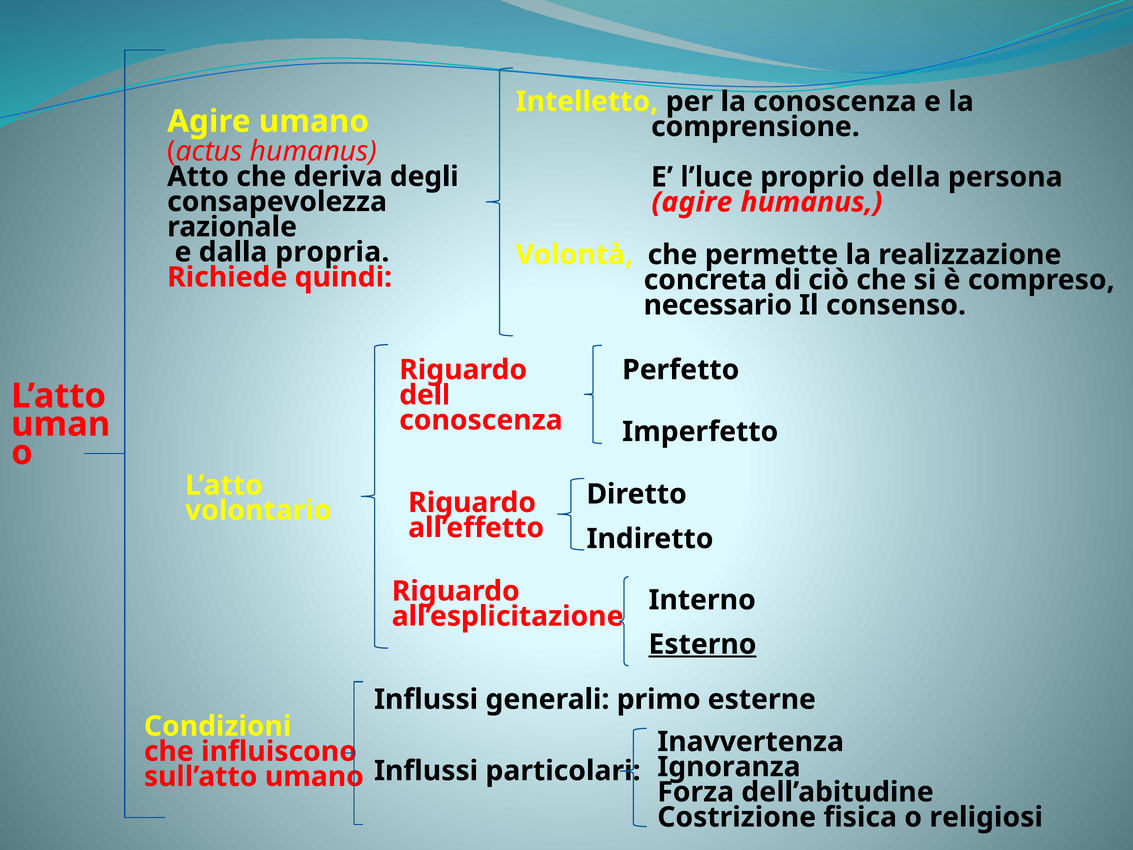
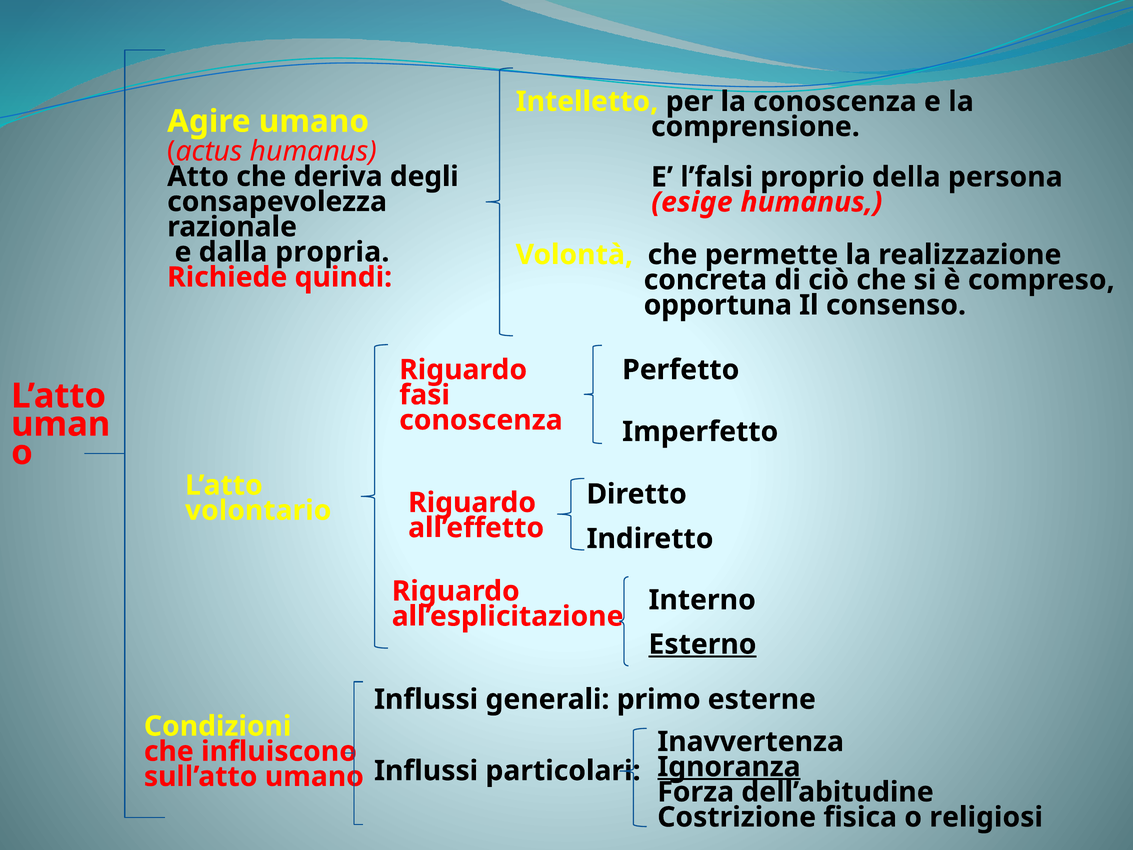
l’luce: l’luce -> l’falsi (717, 177)
agire: agire -> esige (692, 202)
necessario: necessario -> opportuna (718, 305)
dell: dell -> fasi (425, 395)
Ignoranza underline: none -> present (729, 767)
